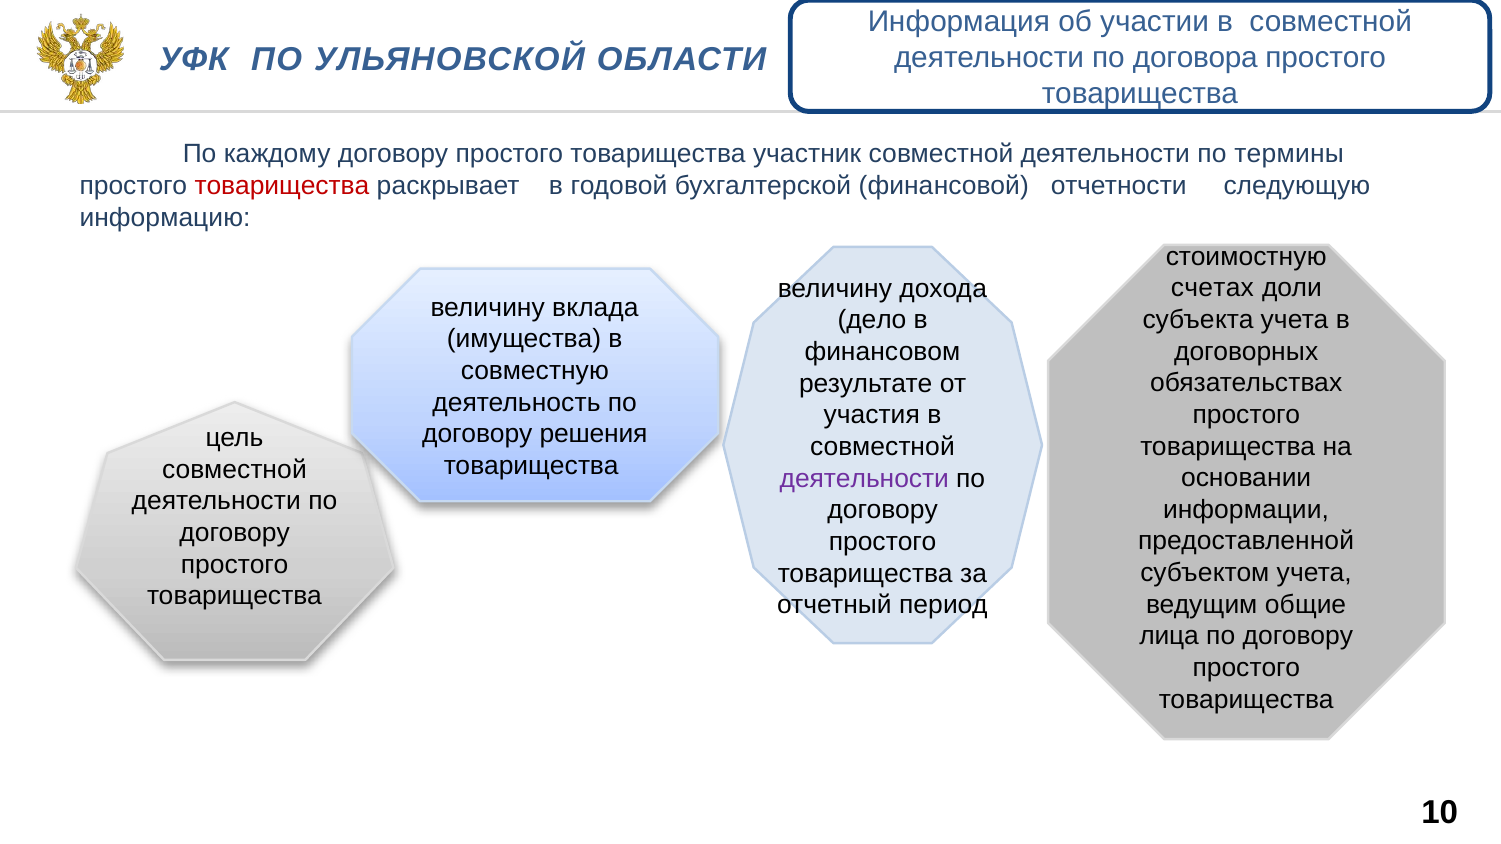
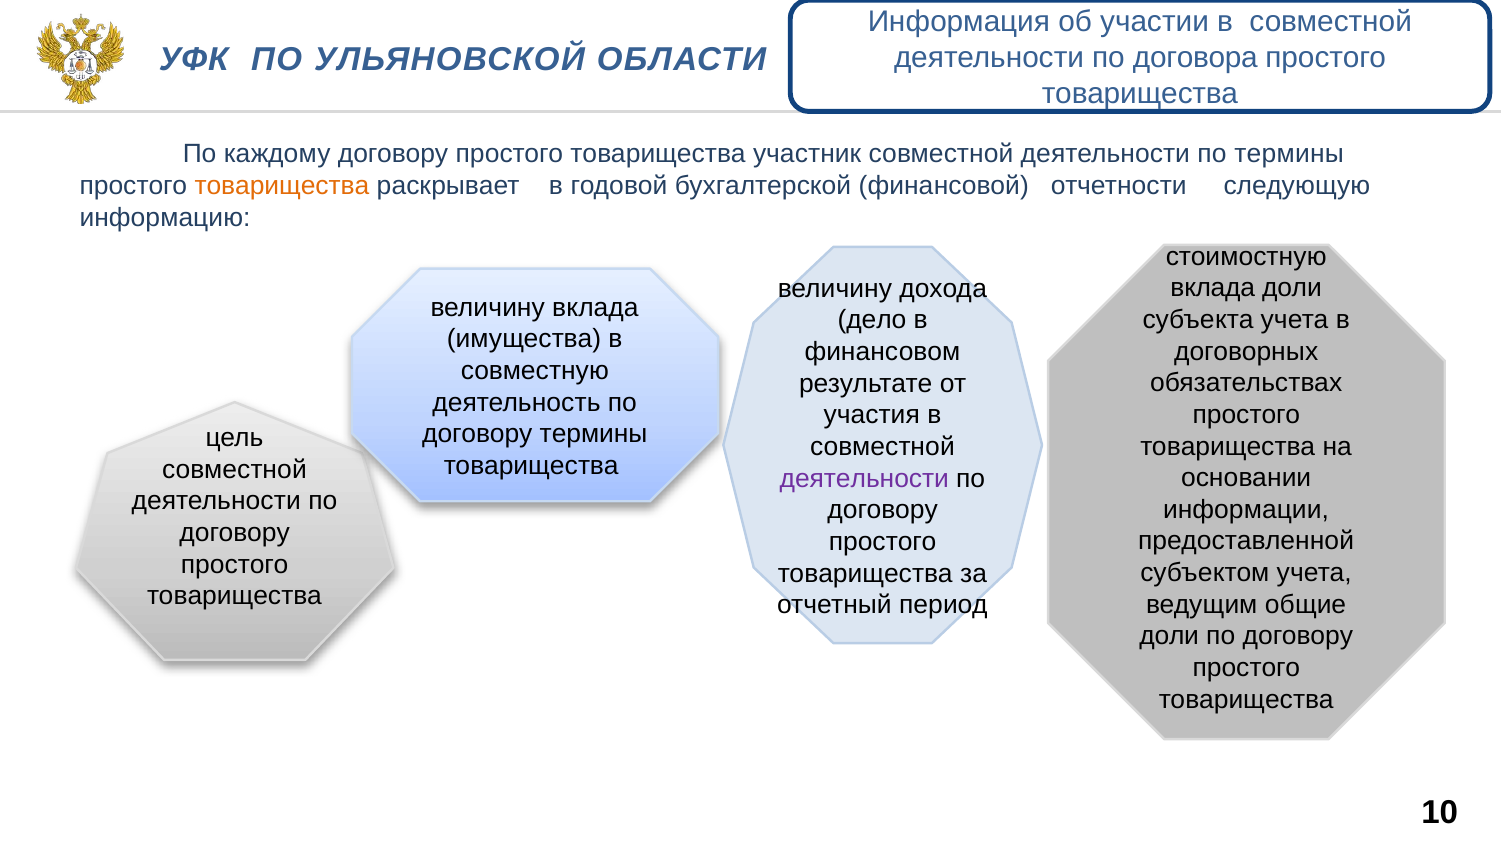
товарищества colour: red -> orange (282, 186)
счетах: счетах -> вклада (1213, 288)
договору решения: решения -> термины (594, 435)
лица: лица -> доли (1169, 637)
